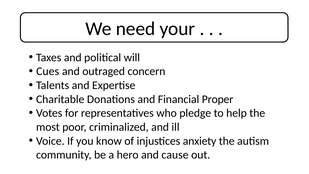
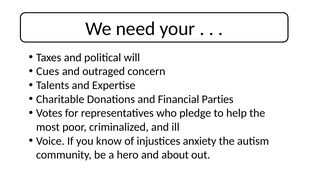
Proper: Proper -> Parties (218, 99)
cause: cause -> about (175, 155)
